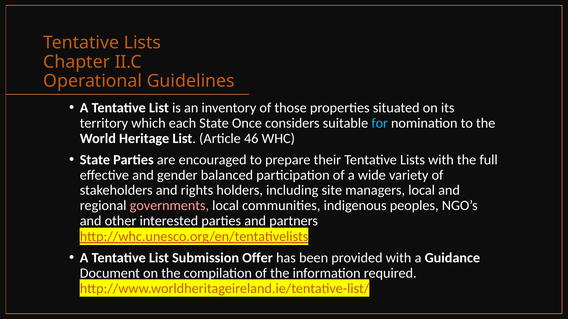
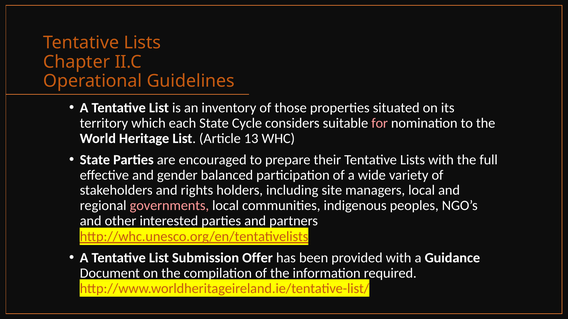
Once: Once -> Cycle (247, 123)
for colour: light blue -> pink (380, 123)
46: 46 -> 13 (251, 139)
